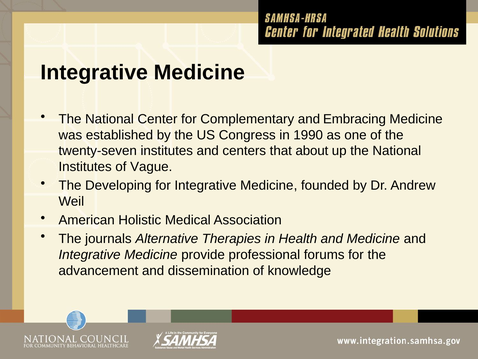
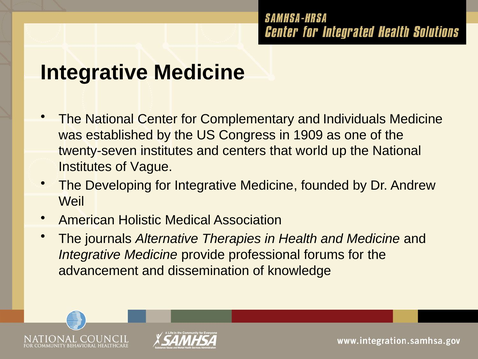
Embracing: Embracing -> Individuals (354, 119)
1990: 1990 -> 1909 (308, 135)
about: about -> world (312, 151)
